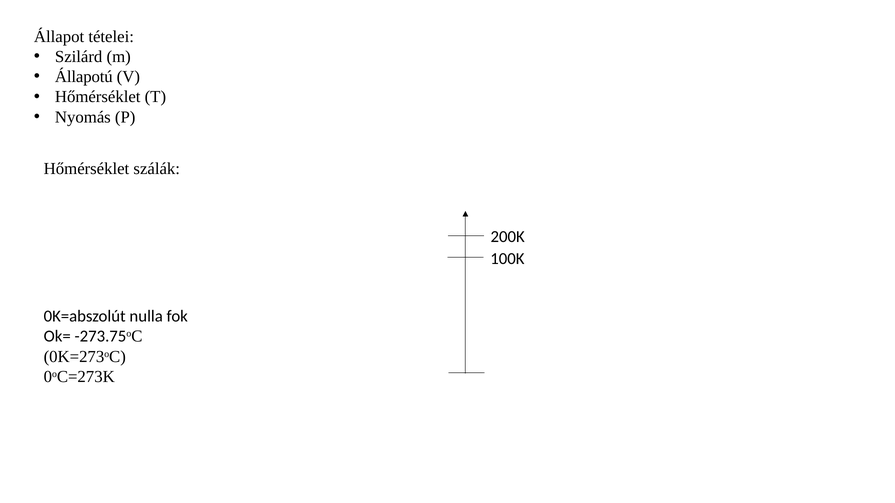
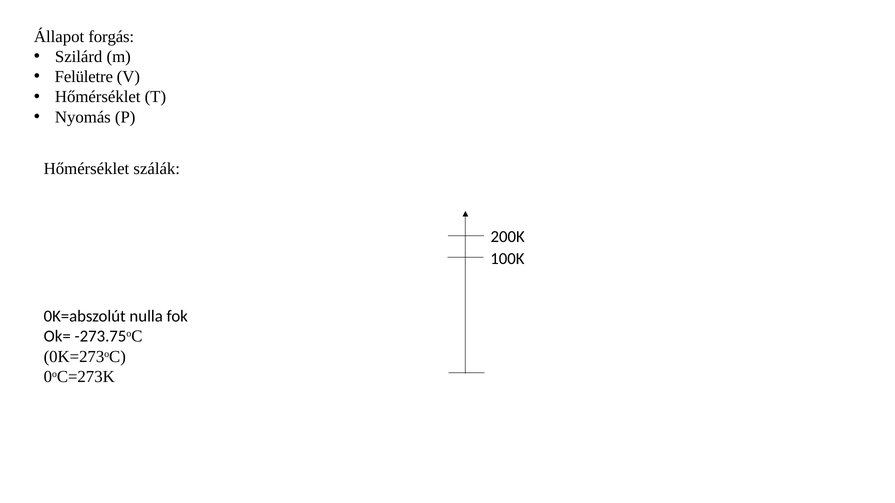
tételei: tételei -> forgás (111, 37)
Állapotú: Állapotú -> Felületre (84, 77)
